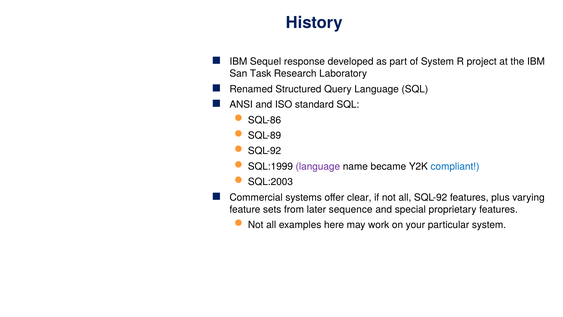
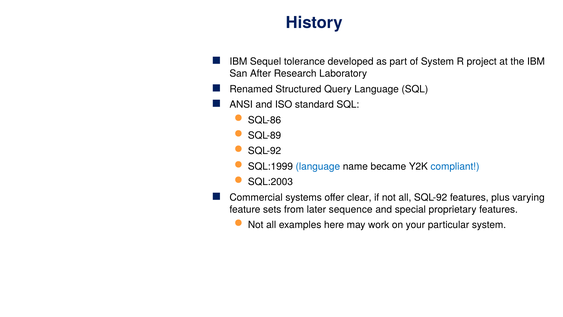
response: response -> tolerance (304, 62)
Task: Task -> After (261, 74)
language colour: purple -> blue (318, 166)
